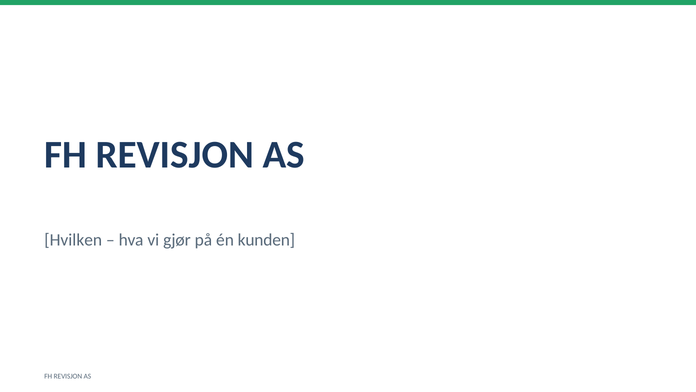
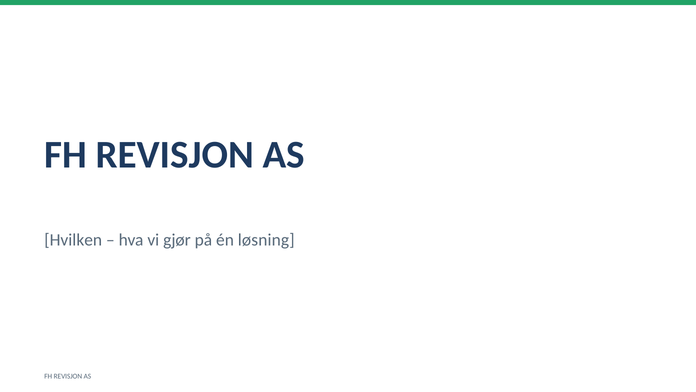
kunden: kunden -> løsning (266, 240)
